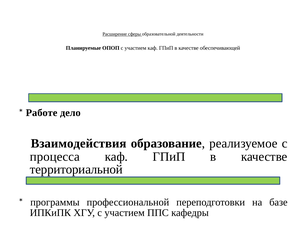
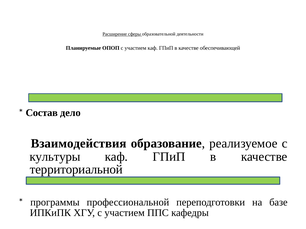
Работе: Работе -> Состав (42, 113)
процесса: процесса -> культуры (55, 157)
